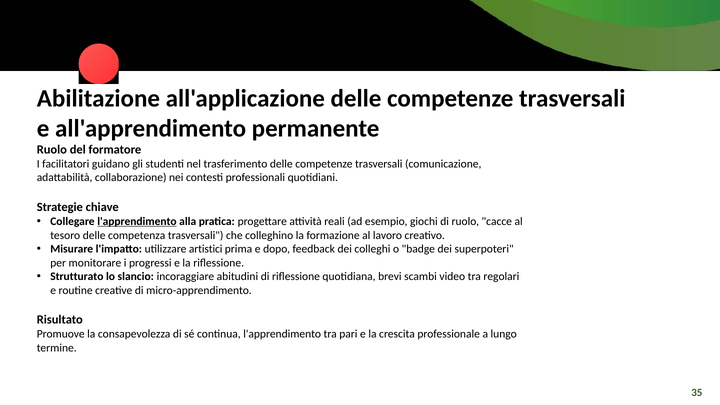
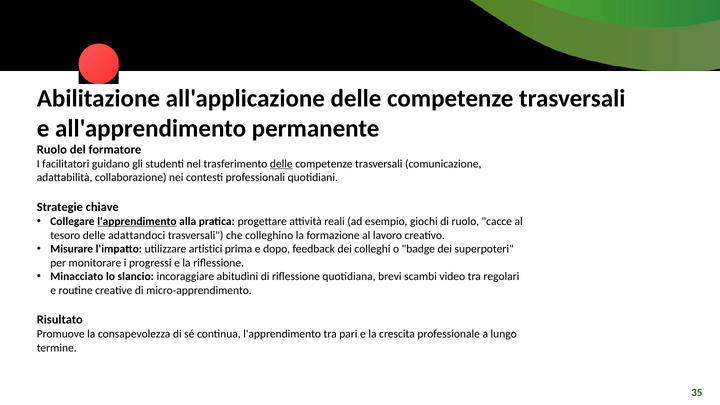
delle underline: none -> present (281, 164)
competenza: competenza -> adattandoci (137, 235)
Strutturato: Strutturato -> Minacciato (77, 277)
